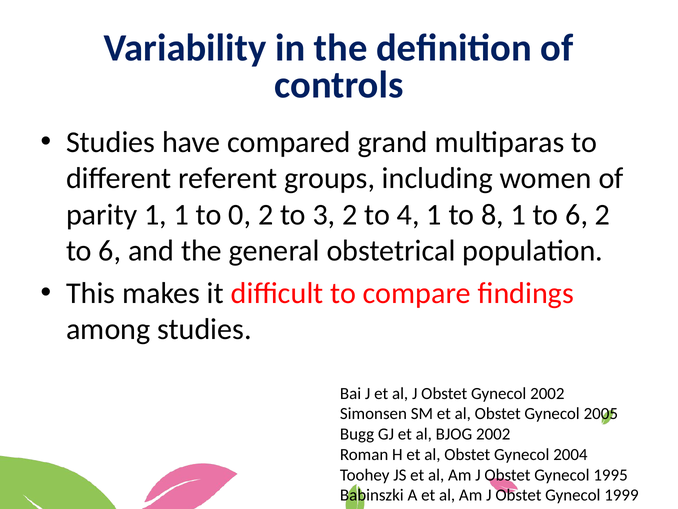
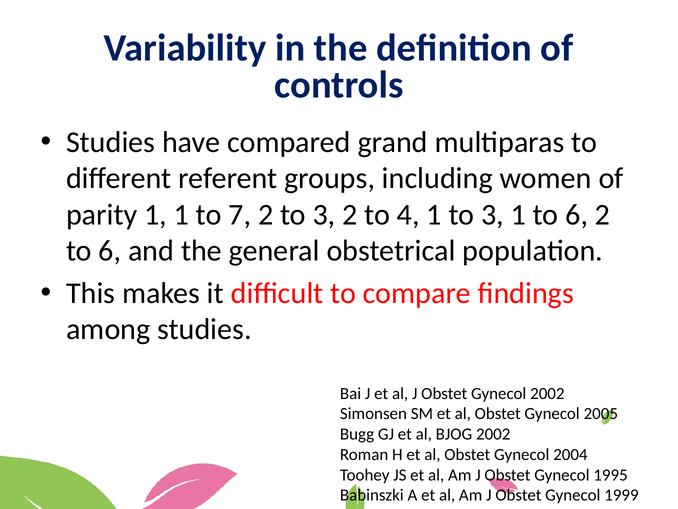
0: 0 -> 7 (240, 215)
1 to 8: 8 -> 3 (492, 215)
